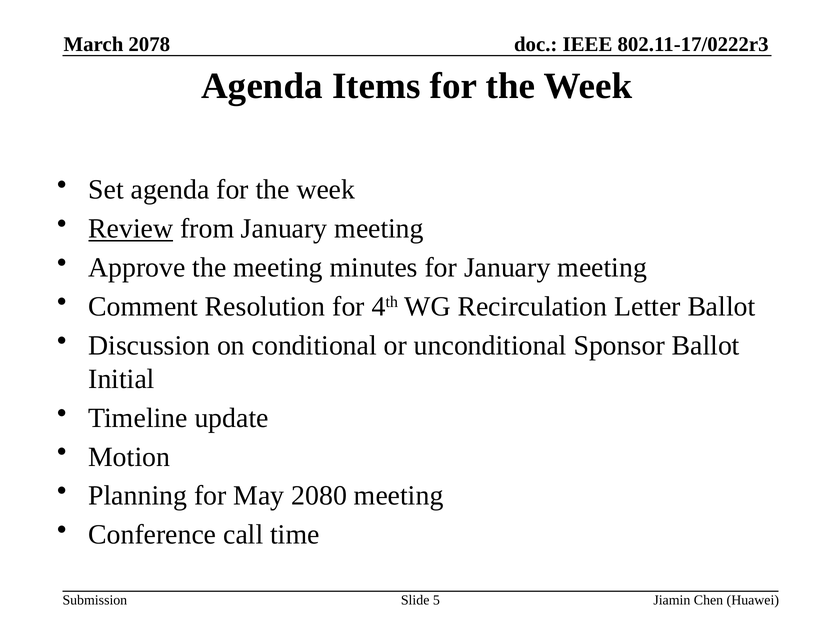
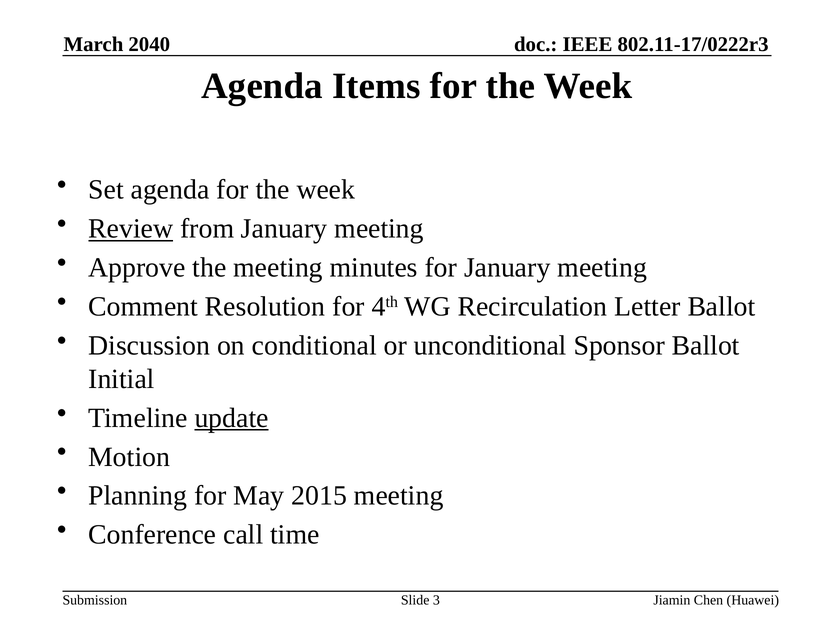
2078: 2078 -> 2040 (149, 45)
update underline: none -> present (232, 418)
2080: 2080 -> 2015 (319, 495)
5: 5 -> 3 (436, 600)
